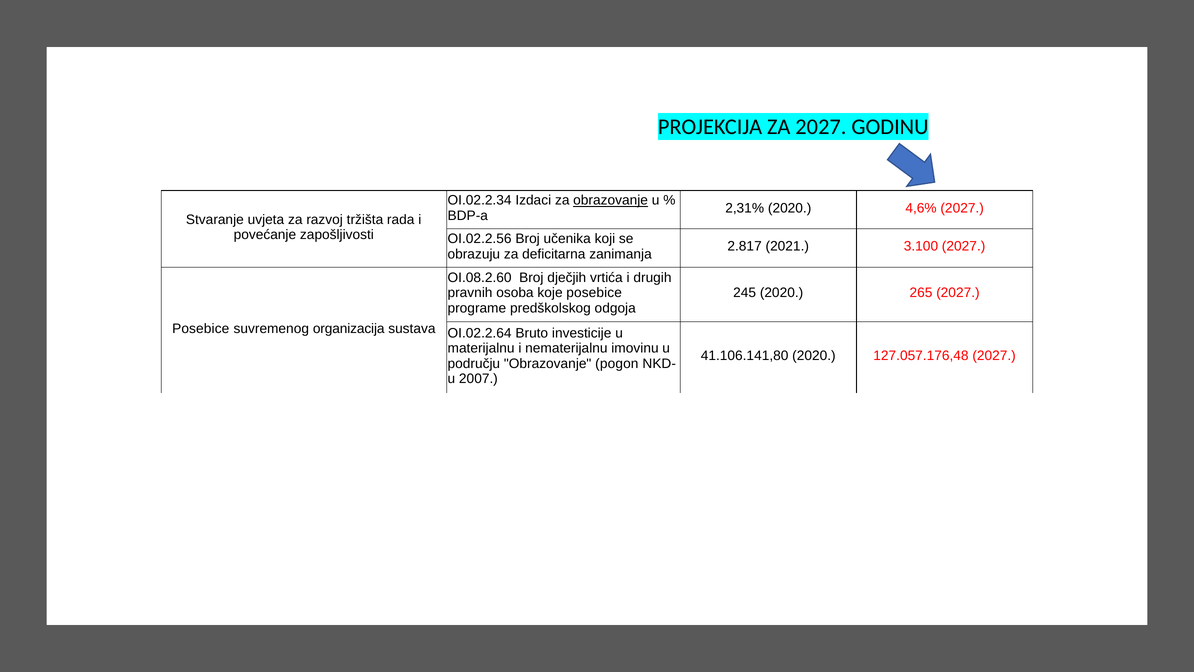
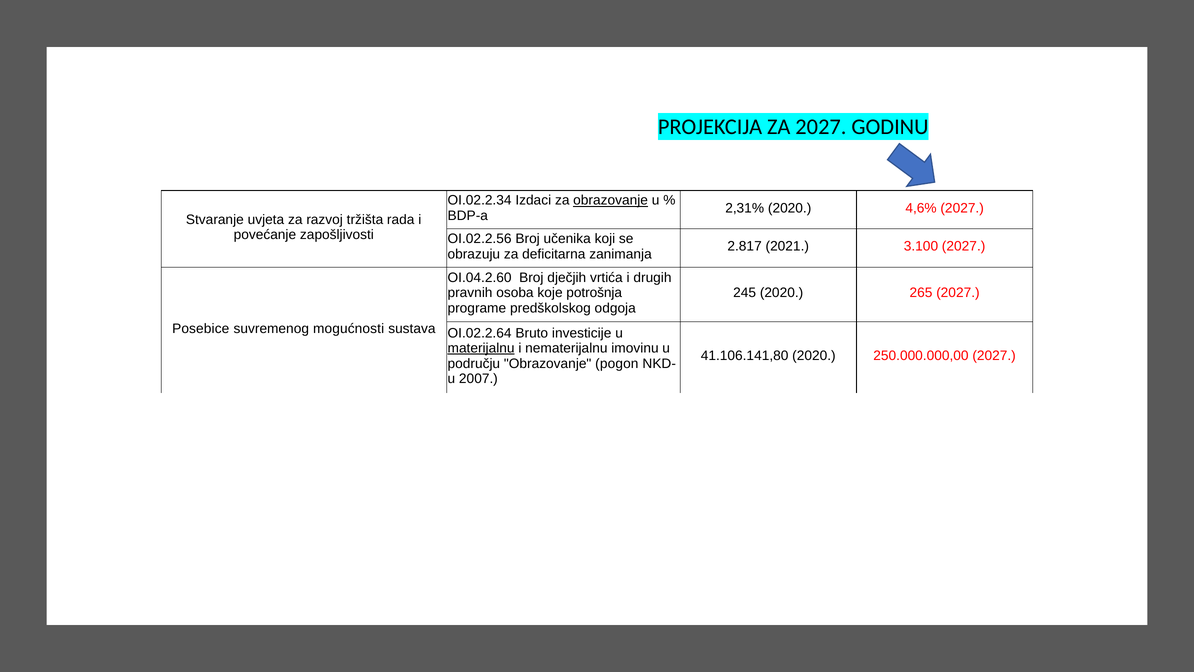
OI.08.2.60: OI.08.2.60 -> OI.04.2.60 (480, 278)
koje posebice: posebice -> potrošnja (594, 293)
organizacija: organizacija -> mogućnosti (349, 328)
materijalnu underline: none -> present (481, 348)
127.057.176,48: 127.057.176,48 -> 250.000.000,00 (921, 356)
